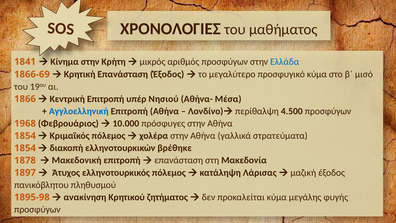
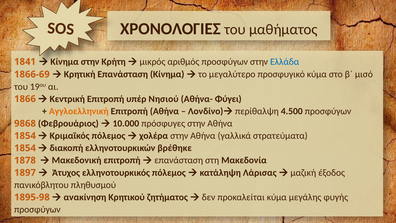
Επανάσταση Έξοδος: Έξοδος -> Κίνημα (167, 74)
Μέσα: Μέσα -> Φύγει (228, 99)
Αγγλοελληνική colour: blue -> orange (79, 111)
1968: 1968 -> 9868 (25, 123)
